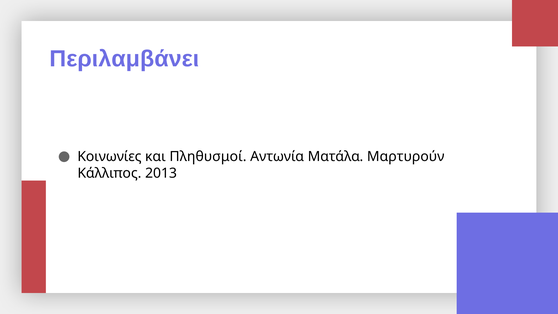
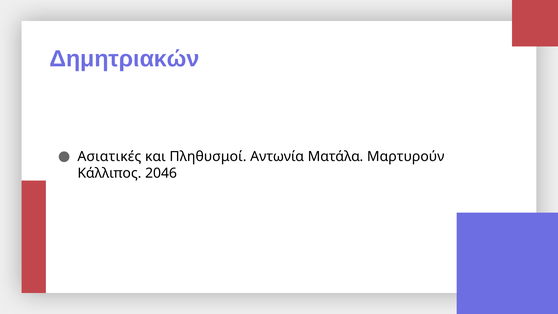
Περιλαμβάνει: Περιλαμβάνει -> Δημητριακών (124, 59)
Κοινωνίες: Κοινωνίες -> Ασιατικές (109, 156)
2013: 2013 -> 2046 (161, 173)
